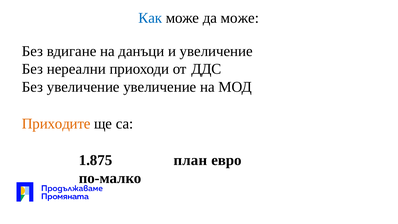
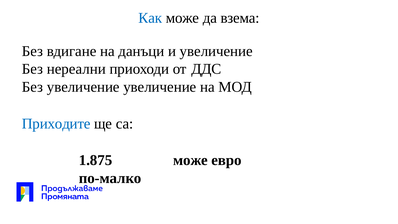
да може: може -> взема (240, 18)
Приходите colour: orange -> blue (56, 124)
1.875 план: план -> може (191, 160)
